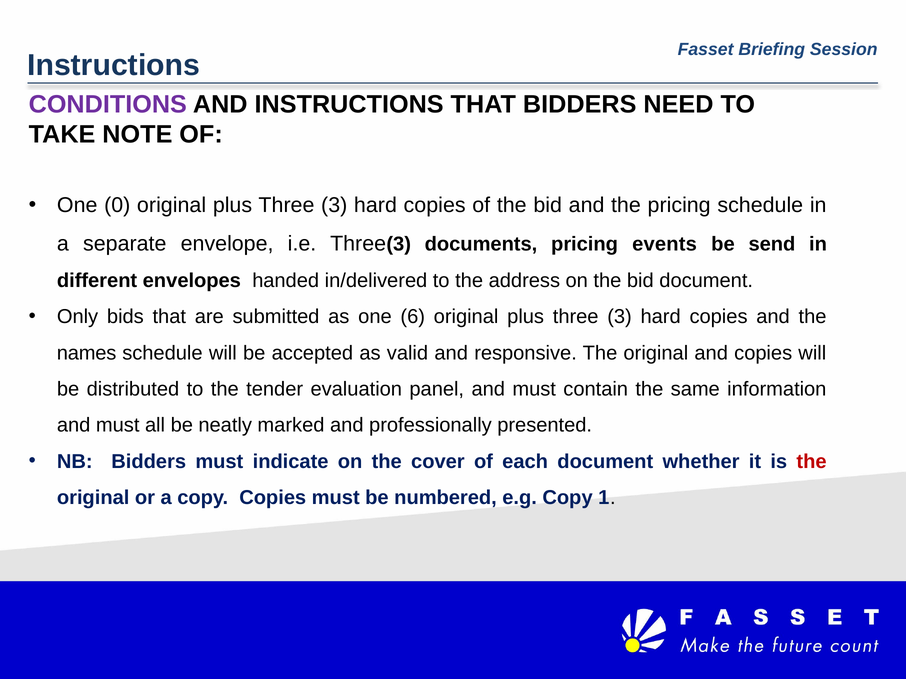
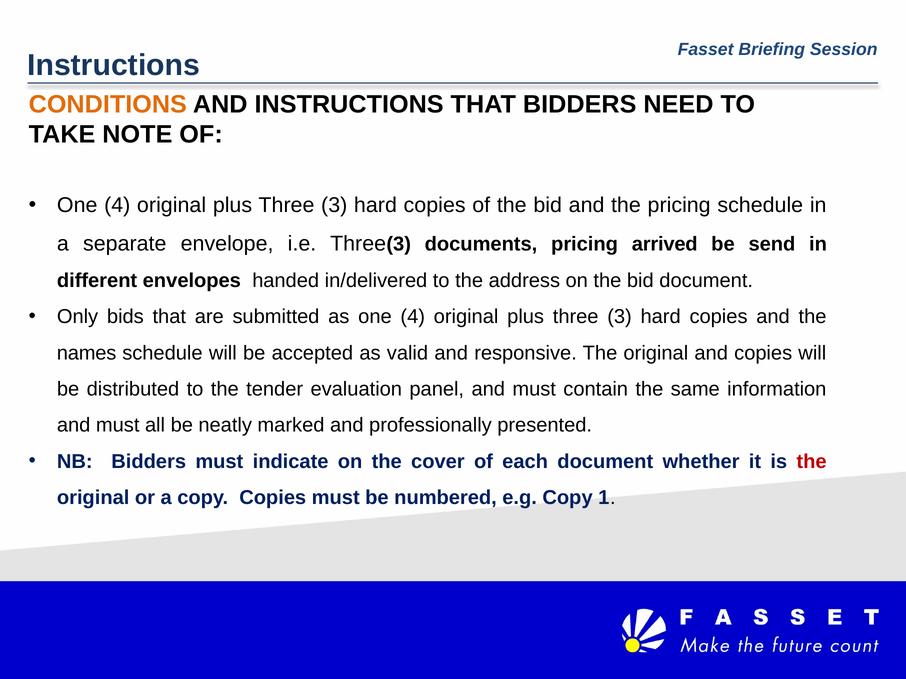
CONDITIONS colour: purple -> orange (108, 105)
0: 0 -> 4 (117, 205)
events: events -> arrived (665, 244)
as one 6: 6 -> 4 (413, 317)
